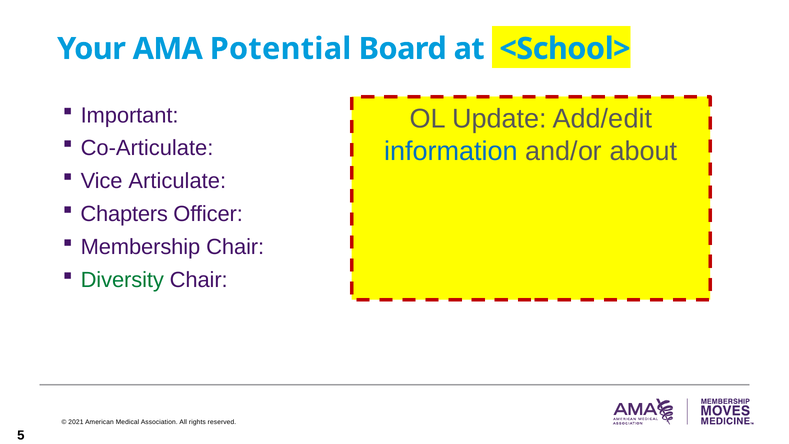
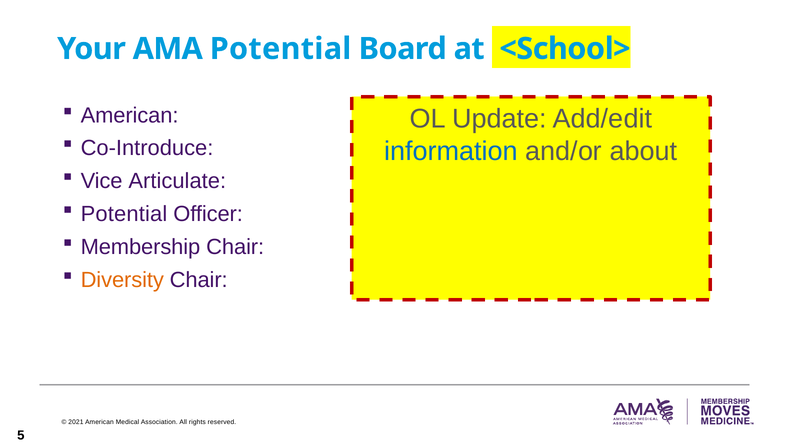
Important: Important -> American (130, 115)
Co-Articulate: Co-Articulate -> Co-Introduce (147, 148)
Chapters: Chapters -> Potential (124, 214)
Diversity colour: green -> orange (122, 280)
